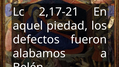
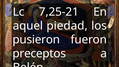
2,17-21: 2,17-21 -> 7,25-21 (59, 12)
defectos: defectos -> pusieron (36, 40)
alabamos: alabamos -> preceptos (39, 53)
